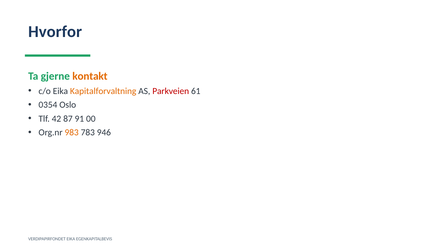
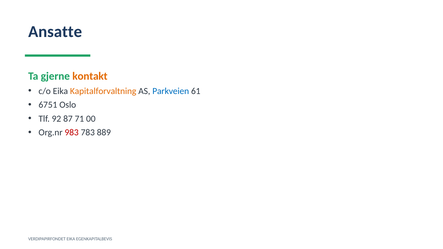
Hvorfor: Hvorfor -> Ansatte (55, 32)
Parkveien colour: red -> blue (171, 91)
0354: 0354 -> 6751 (48, 105)
42: 42 -> 92 (56, 119)
91: 91 -> 71 (79, 119)
983 colour: orange -> red (72, 133)
946: 946 -> 889 (104, 133)
